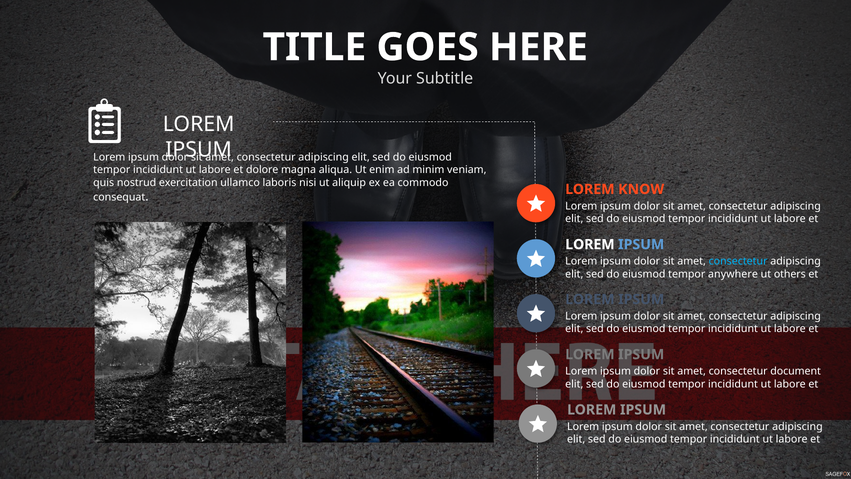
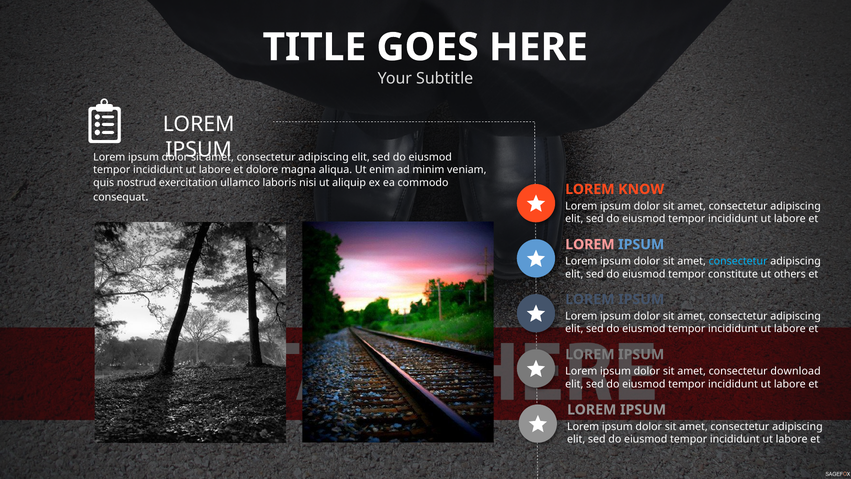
LOREM colour: white -> pink (590, 244)
anywhere: anywhere -> constitute (733, 274)
document: document -> download (796, 371)
